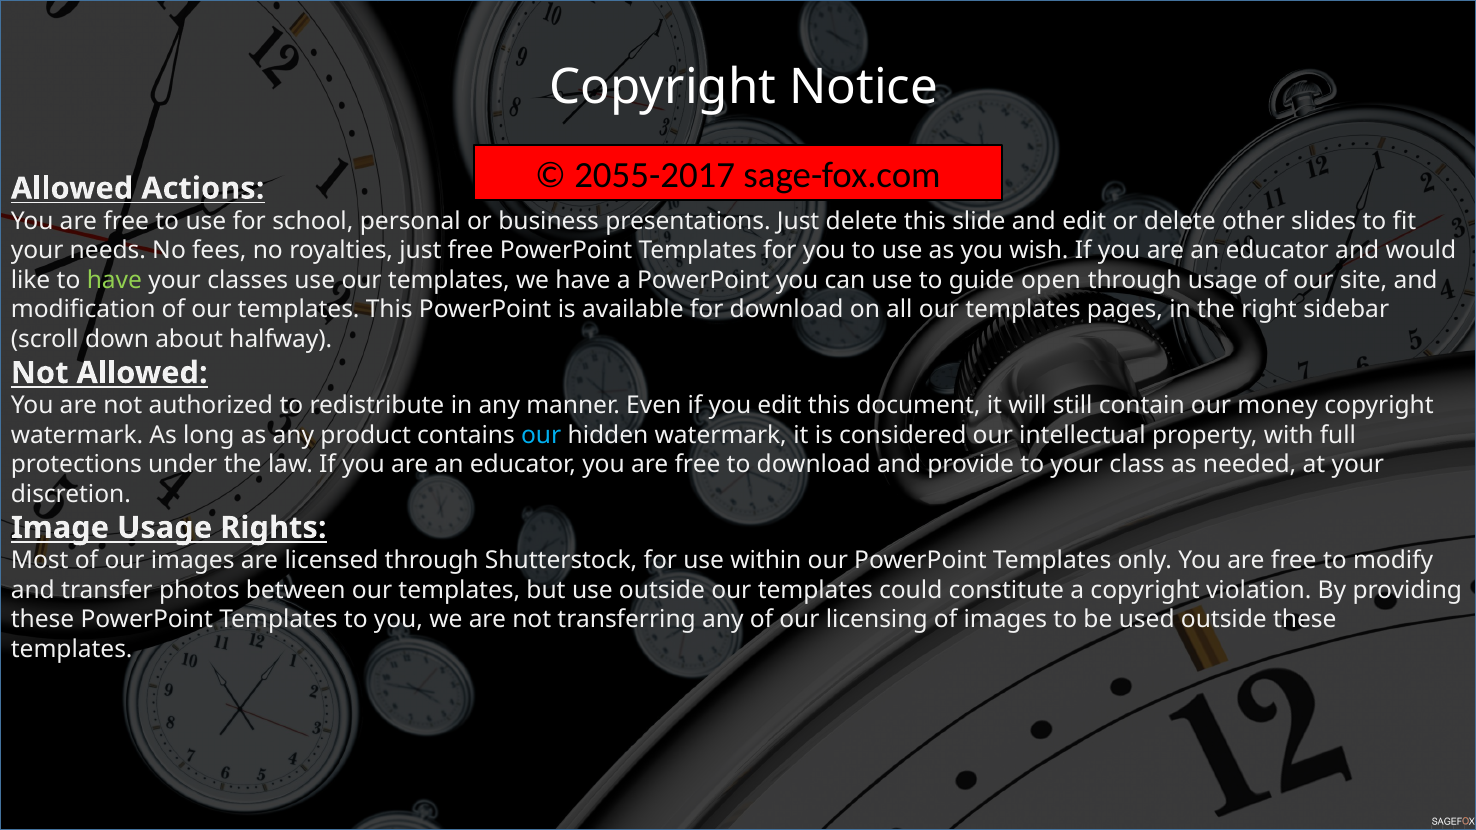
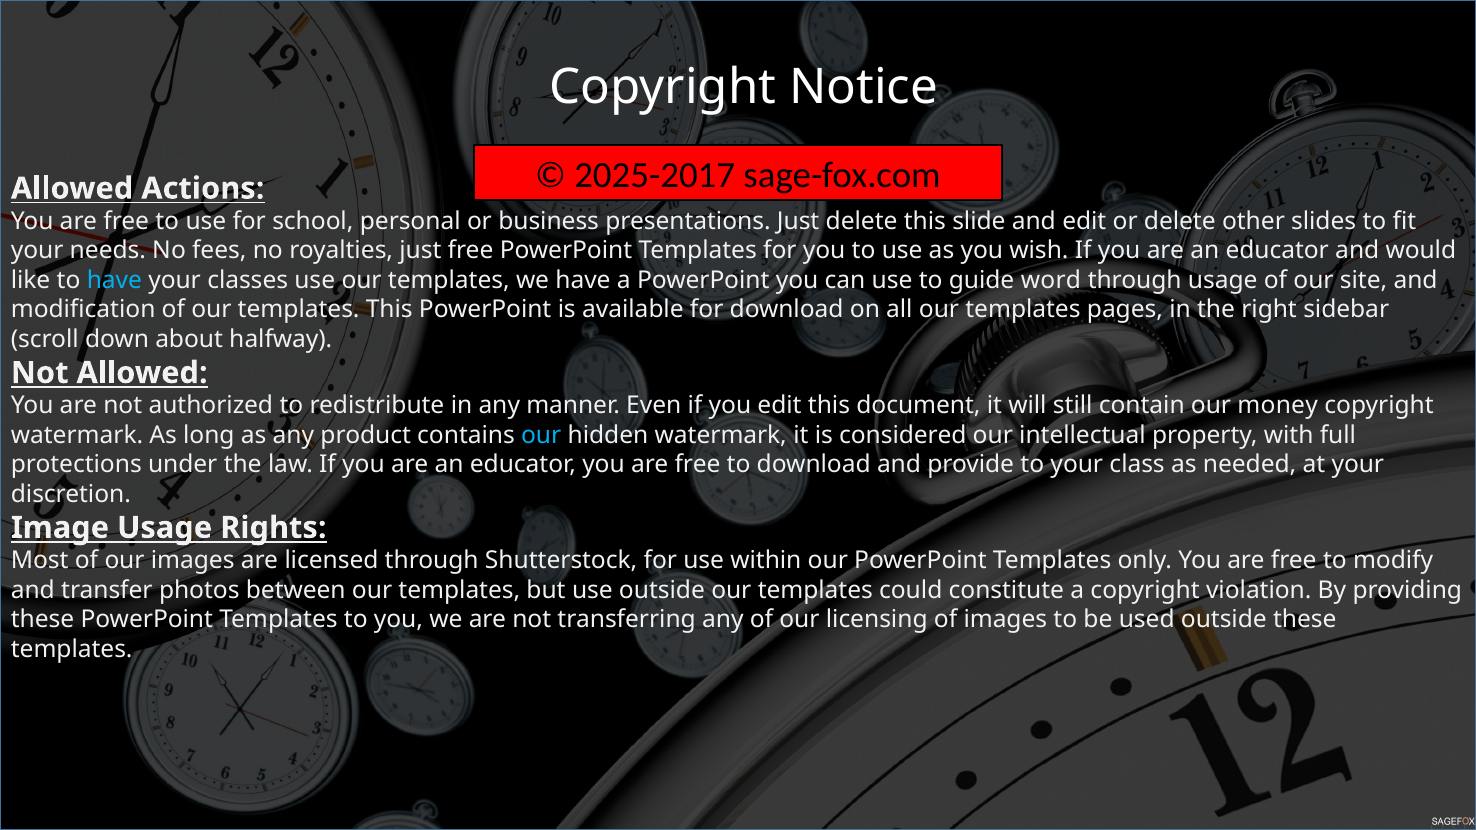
2055-2017: 2055-2017 -> 2025-2017 (655, 175)
have colour: light green -> light blue (114, 280)
open: open -> word (1051, 280)
